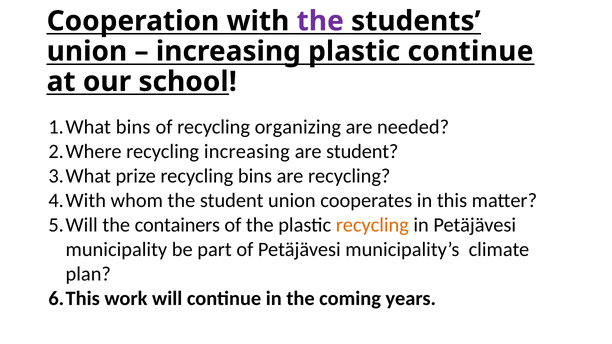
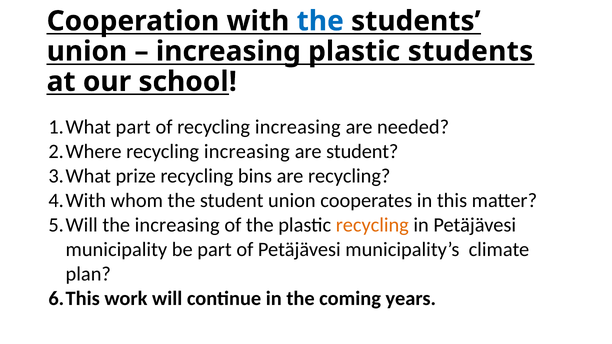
the colour: purple -> blue (320, 21)
plastic continue: continue -> students (470, 51)
bins: bins -> part (133, 127)
of recycling organizing: organizing -> increasing (298, 127)
the containers: containers -> increasing (177, 225)
